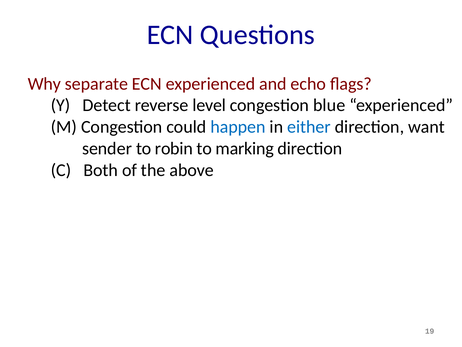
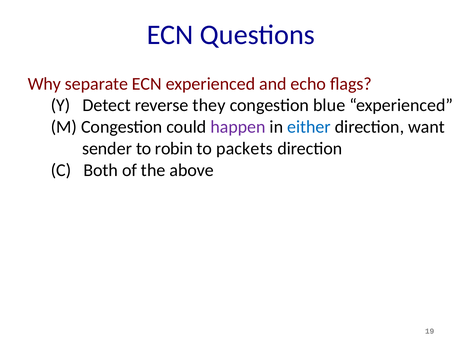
level: level -> they (209, 105)
happen colour: blue -> purple (238, 127)
marking: marking -> packets (244, 148)
